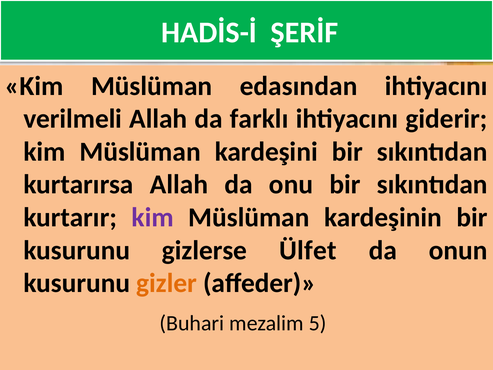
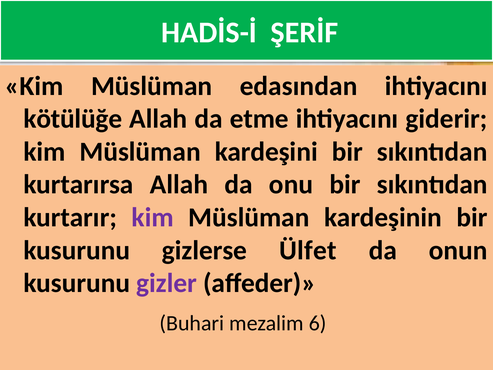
verilmeli: verilmeli -> kötülüğe (73, 119)
farklı: farklı -> etme (259, 119)
gizler colour: orange -> purple (167, 283)
5: 5 -> 6 (318, 323)
